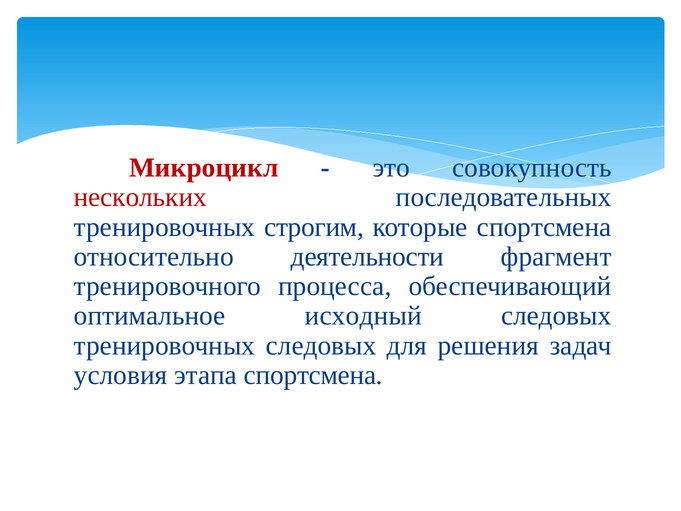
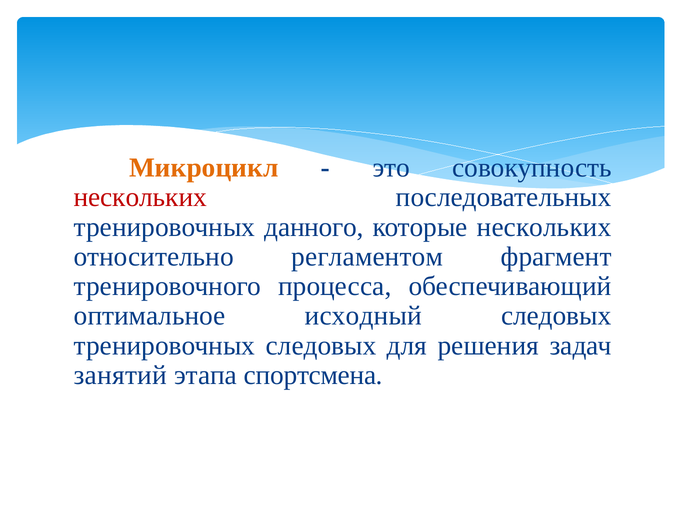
Микроцикл colour: red -> orange (204, 167)
строгим: строгим -> данного (314, 227)
которые спортсмена: спортсмена -> нескольких (544, 227)
деятельности: деятельности -> регламентом (367, 257)
условия: условия -> занятий (120, 375)
